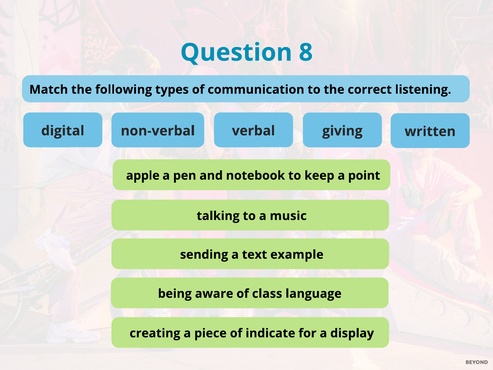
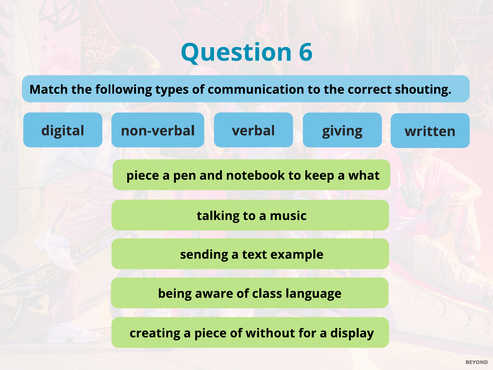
8: 8 -> 6 (306, 53)
listening: listening -> shouting (423, 90)
apple: apple -> piece (143, 175)
point: point -> what (364, 175)
indicate: indicate -> without (270, 333)
